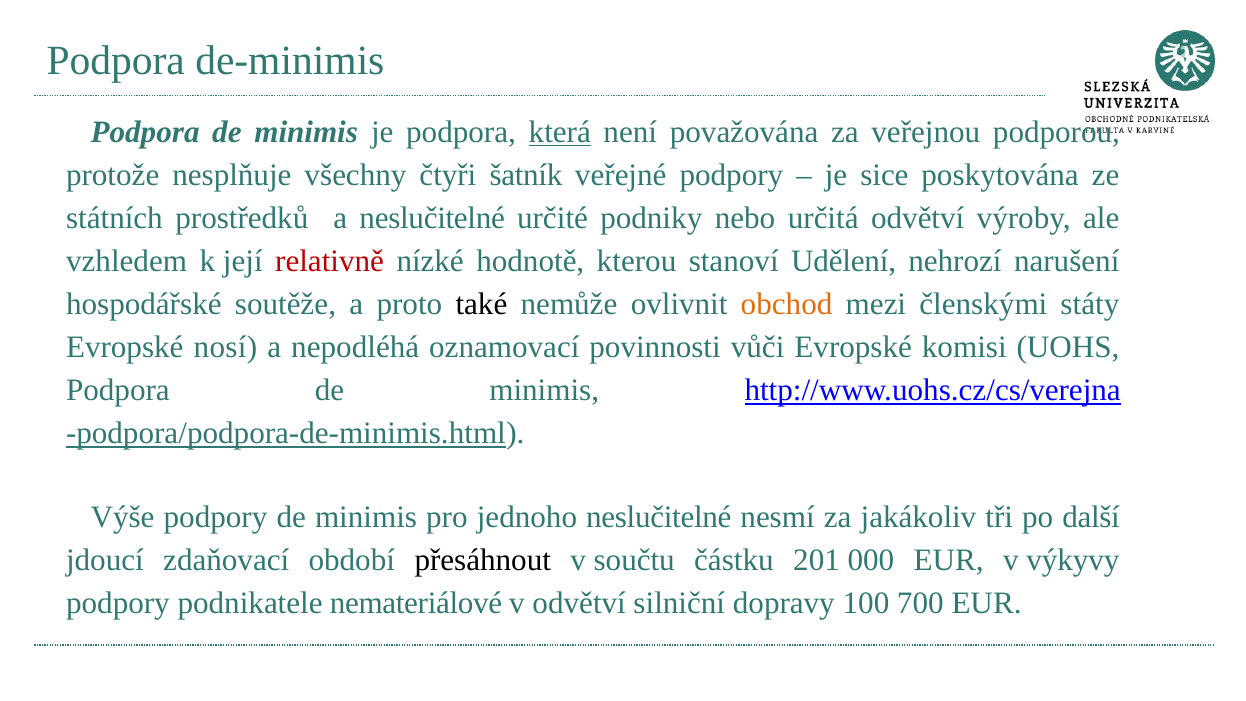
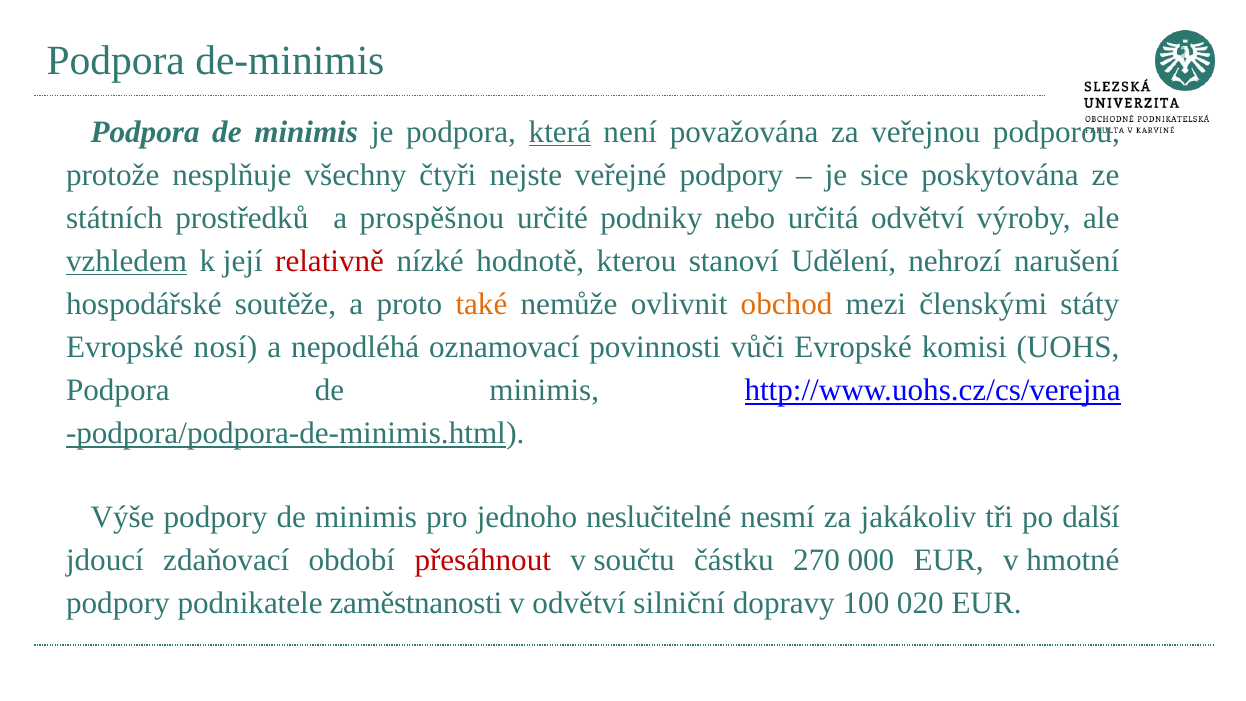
šatník: šatník -> nejste (526, 175)
a neslučitelné: neslučitelné -> prospěšnou (432, 218)
vzhledem underline: none -> present (127, 261)
také colour: black -> orange (481, 304)
přesáhnout colour: black -> red (483, 560)
201: 201 -> 270 (817, 560)
výkyvy: výkyvy -> hmotné (1073, 560)
nemateriálové: nemateriálové -> zaměstnanosti (416, 603)
700: 700 -> 020 (920, 603)
